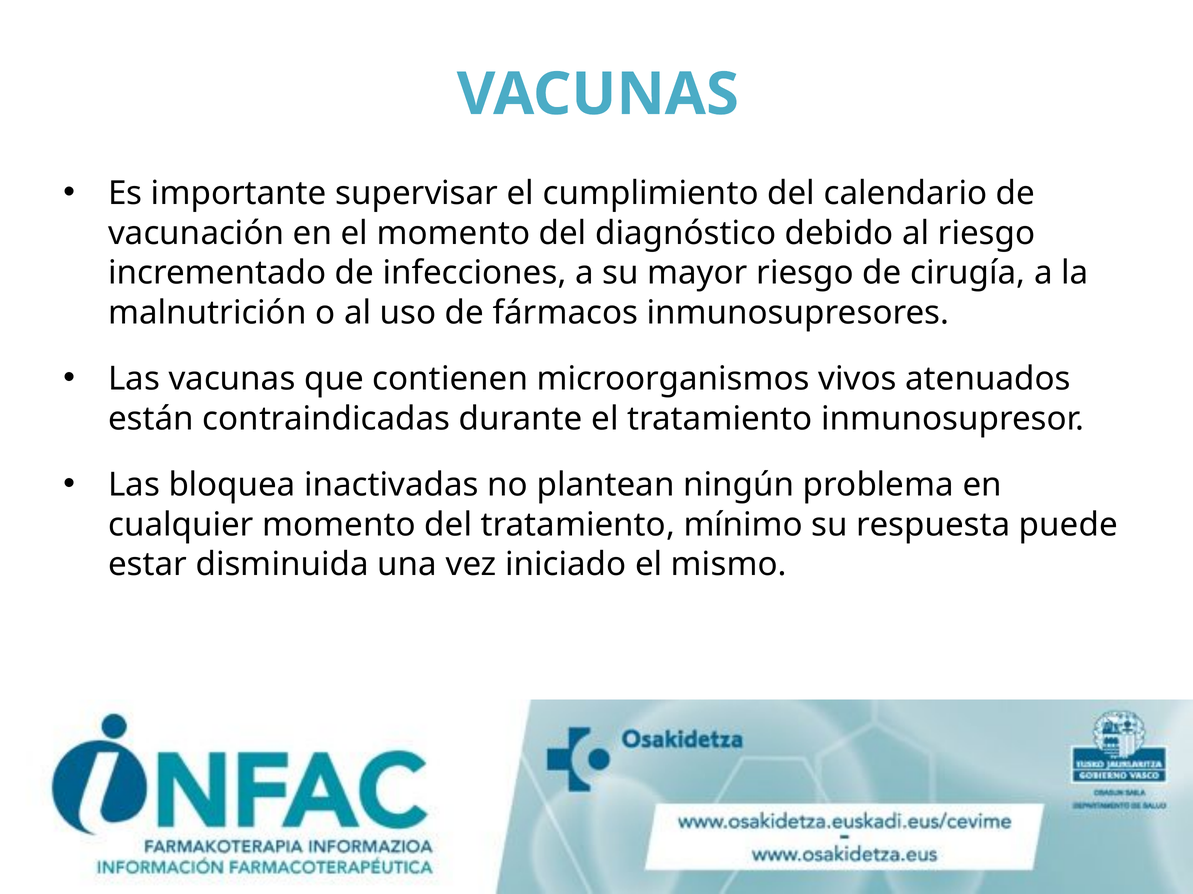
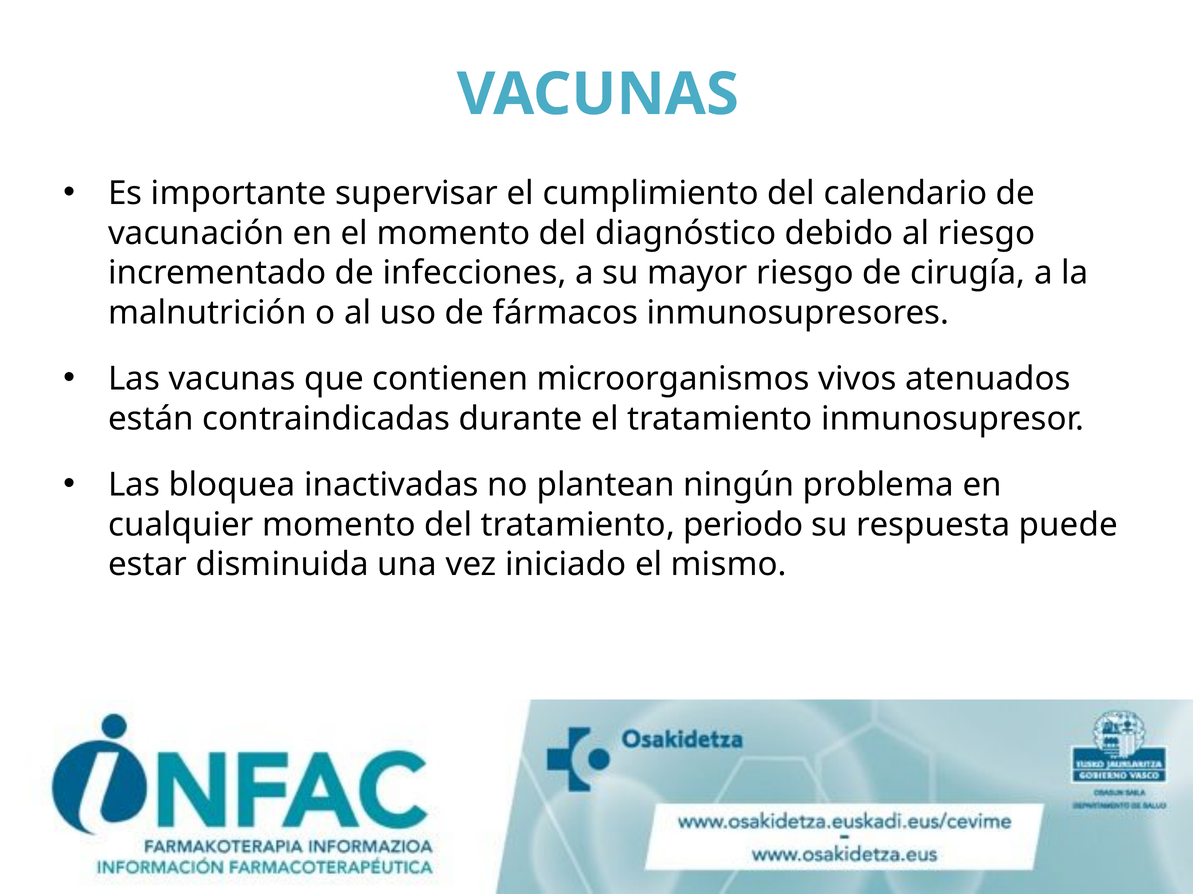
mínimo: mínimo -> periodo (743, 525)
